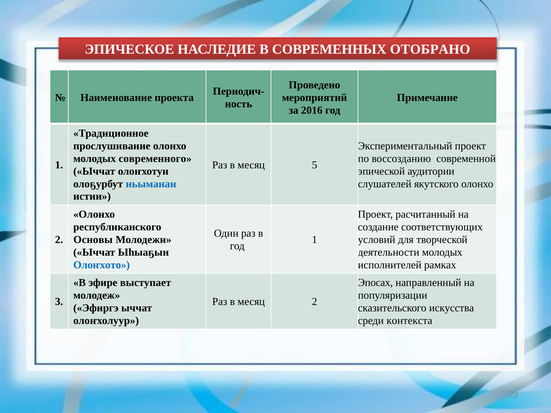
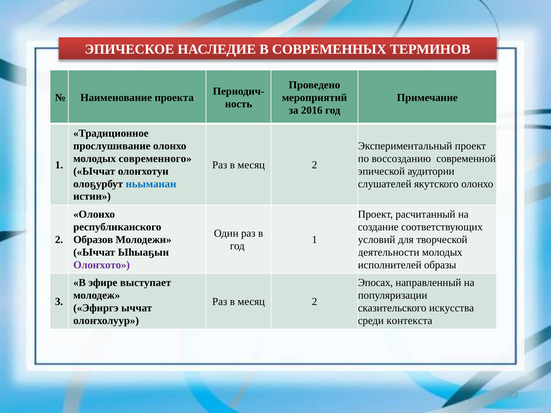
ОТОБРАНО: ОТОБРАНО -> ТЕРМИНОВ (430, 49)
5: 5 -> 2 (315, 165)
Основы: Основы -> Образов (93, 240)
Олоҥхото colour: blue -> purple (102, 265)
рамках: рамках -> образы (440, 265)
